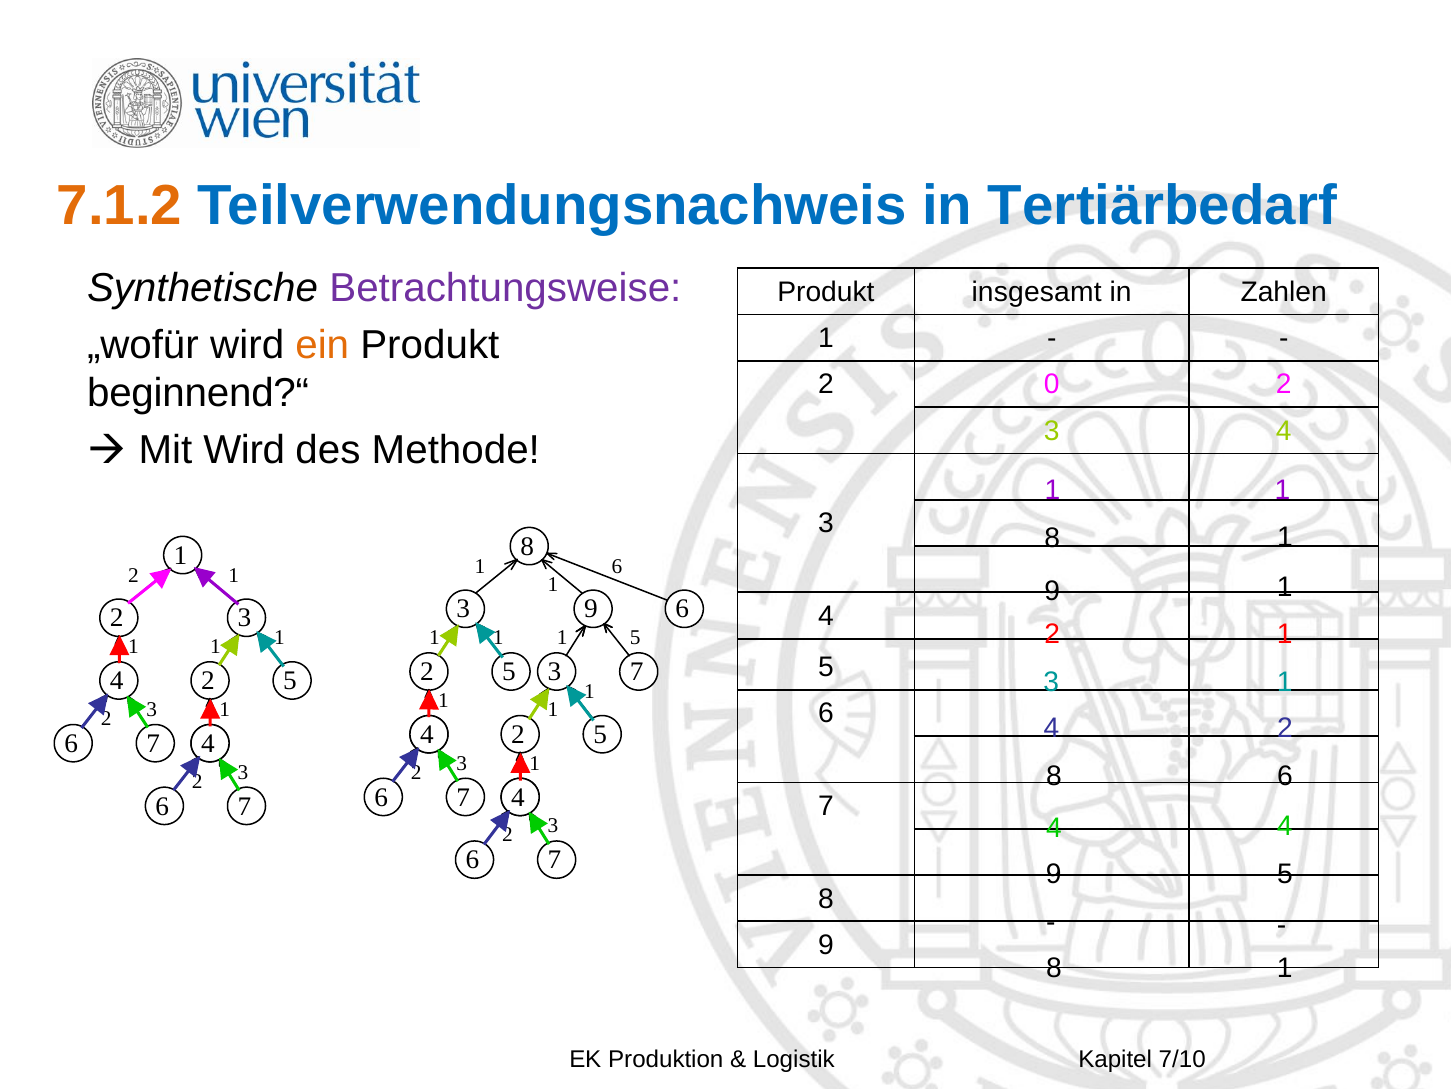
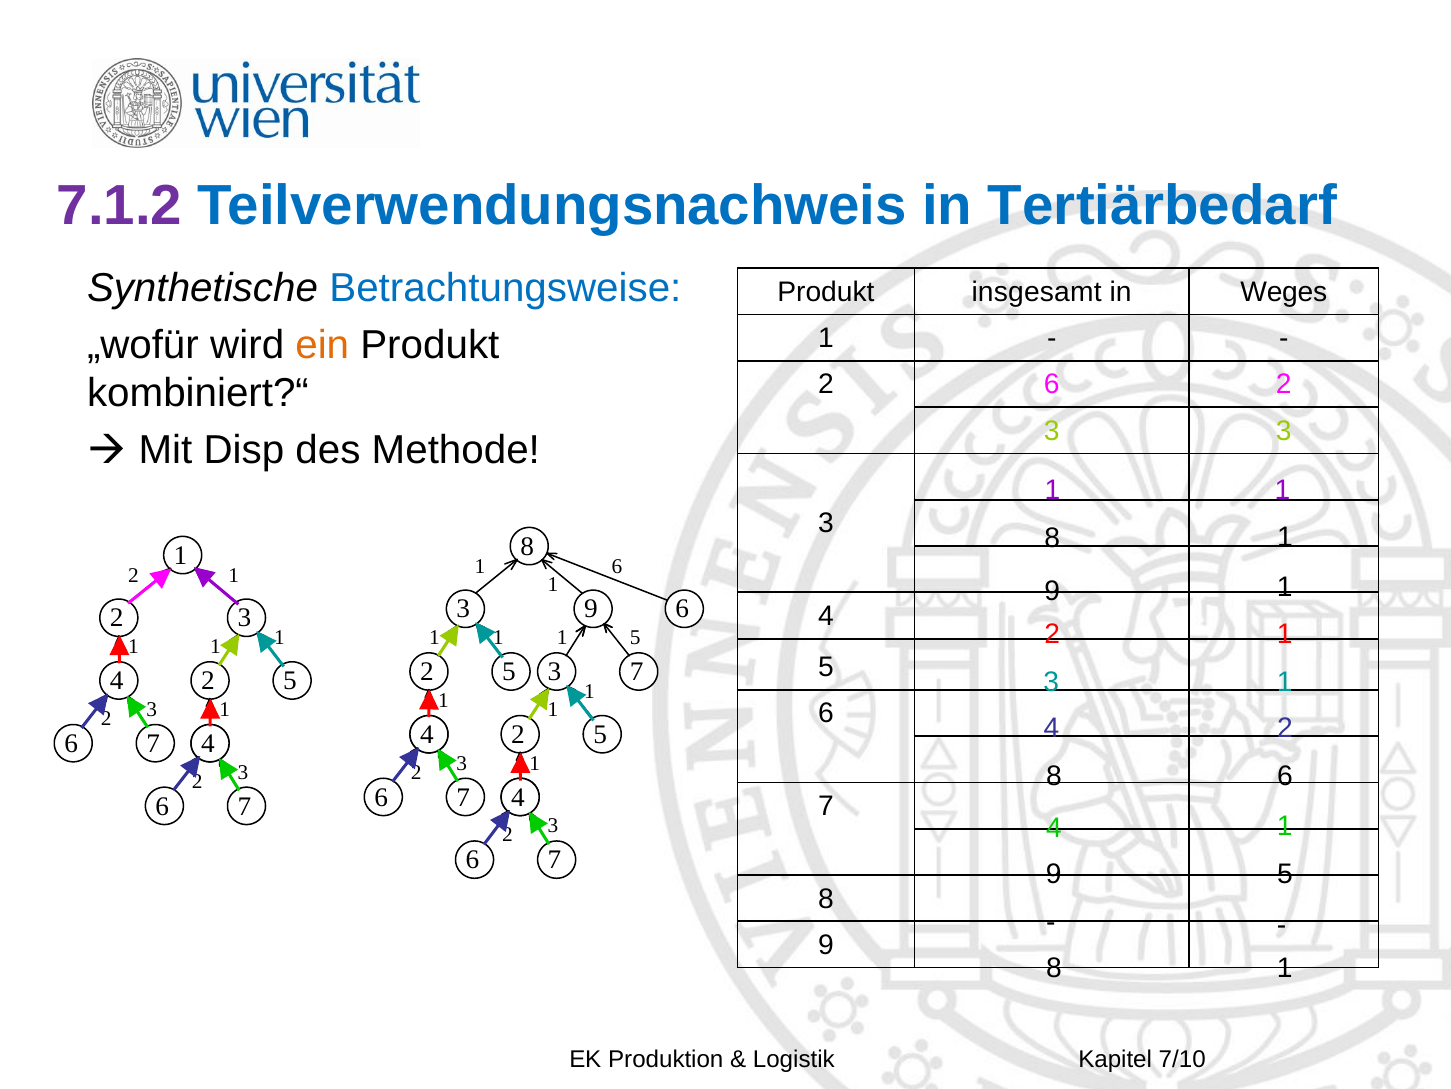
7.1.2 colour: orange -> purple (119, 206)
Betrachtungsweise colour: purple -> blue (505, 288)
Zahlen: Zahlen -> Weges (1284, 292)
2 0: 0 -> 6 (1052, 384)
beginnend?“: beginnend?“ -> kombiniert?“ (198, 393)
4: 4 -> 3 (1284, 430)
Mit Wird: Wird -> Disp (244, 449)
4 4: 4 -> 1 (1285, 825)
